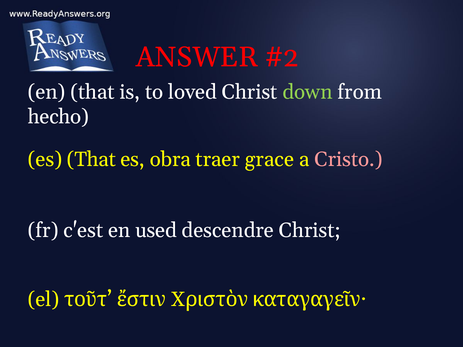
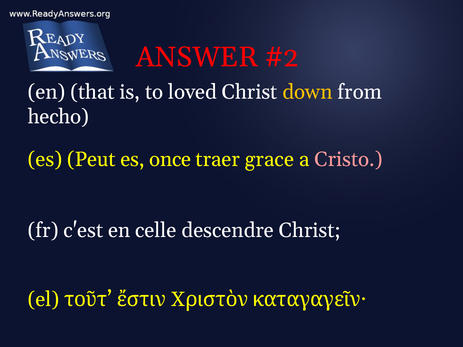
down colour: light green -> yellow (308, 92)
es That: That -> Peut (91, 159)
obra: obra -> once (170, 159)
used: used -> celle (156, 231)
